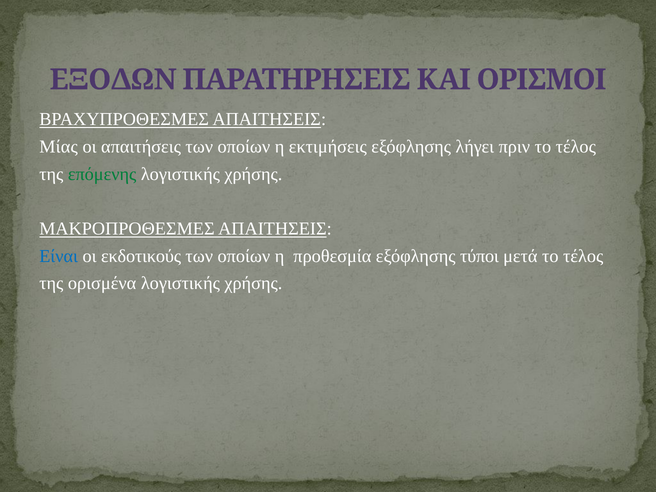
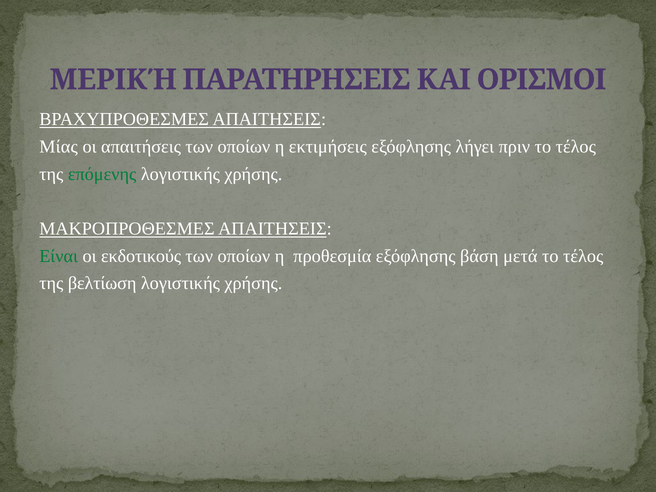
ΕΞΟΔΩΝ: ΕΞΟΔΩΝ -> ΜΕΡΙΚΉ (113, 80)
Είναι colour: blue -> green (59, 256)
τύποι: τύποι -> βάση (479, 256)
ορισμένα: ορισμένα -> βελτίωση (102, 283)
